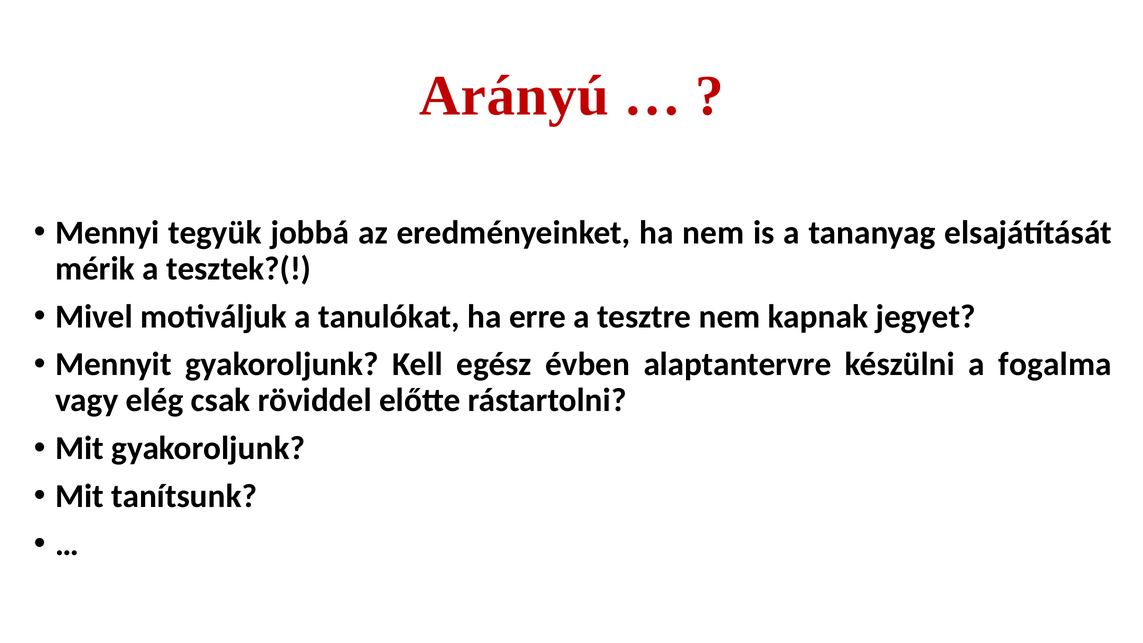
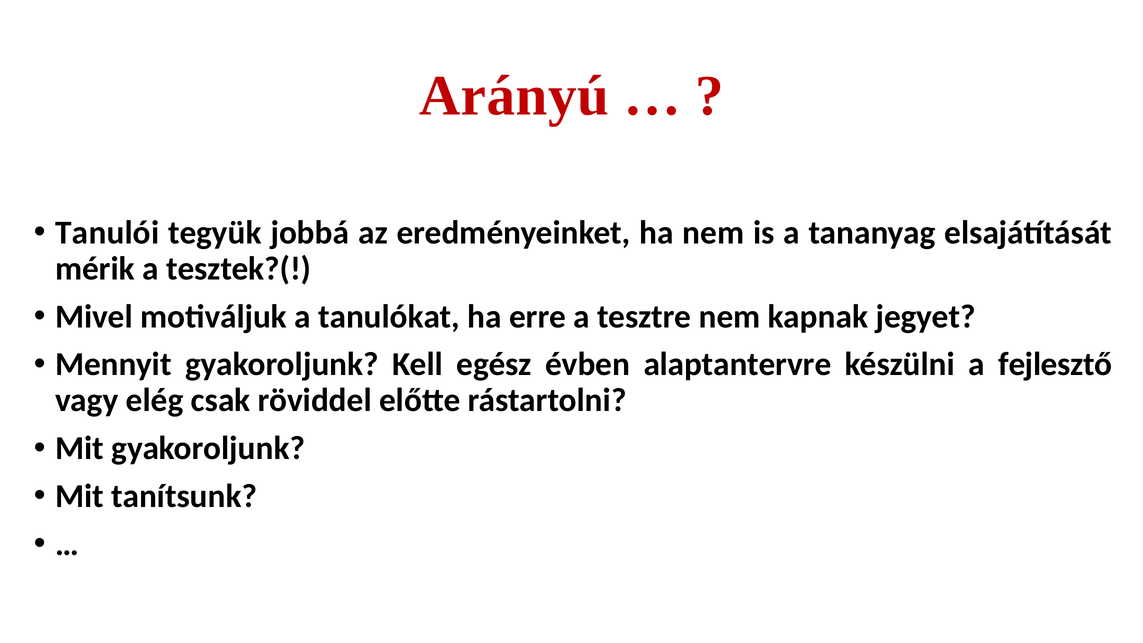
Mennyi: Mennyi -> Tanulói (107, 233)
fogalma: fogalma -> fejlesztő (1055, 364)
